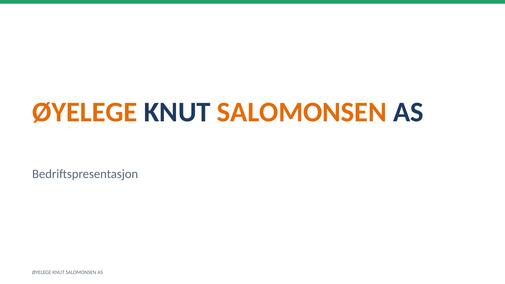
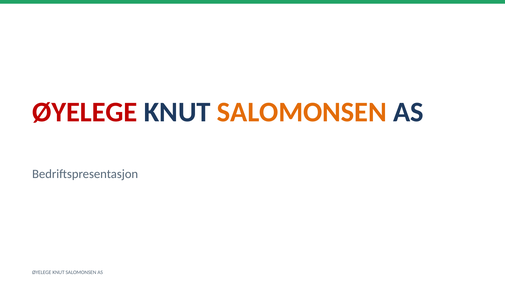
ØYELEGE colour: orange -> red (85, 112)
